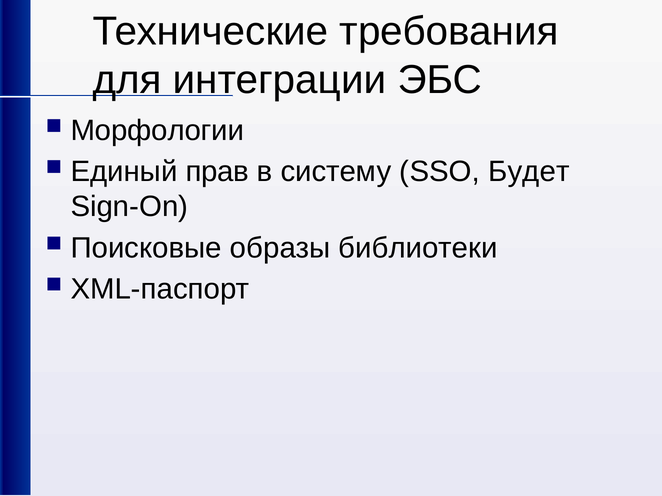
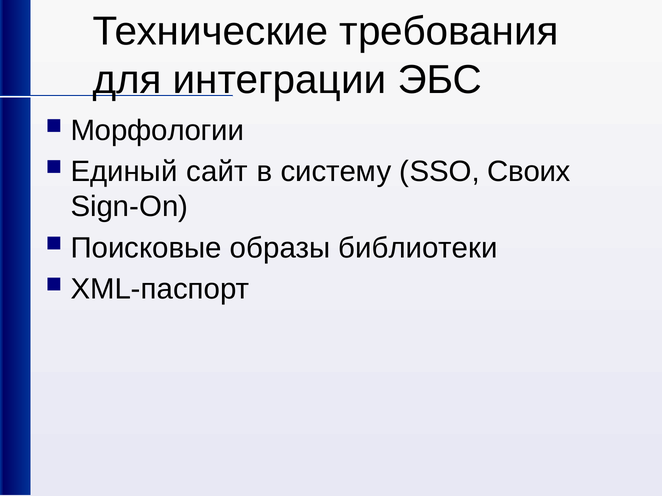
прав: прав -> сайт (217, 172)
Будет: Будет -> Своих (529, 172)
